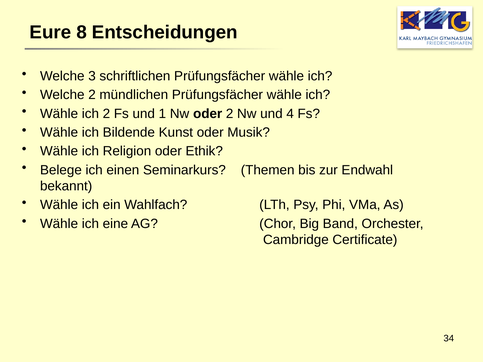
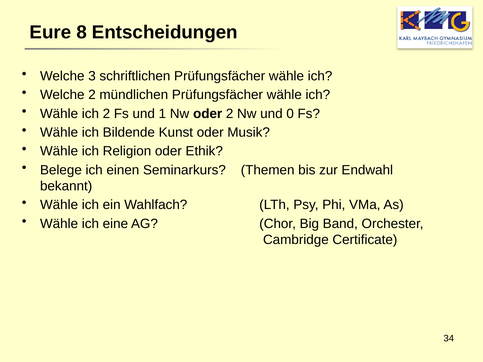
4: 4 -> 0 (290, 114)
